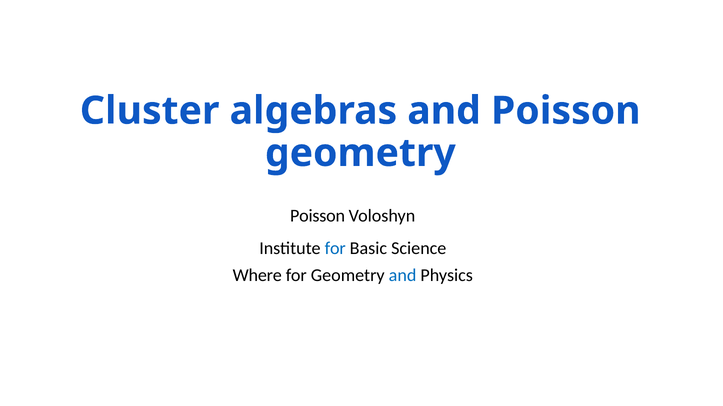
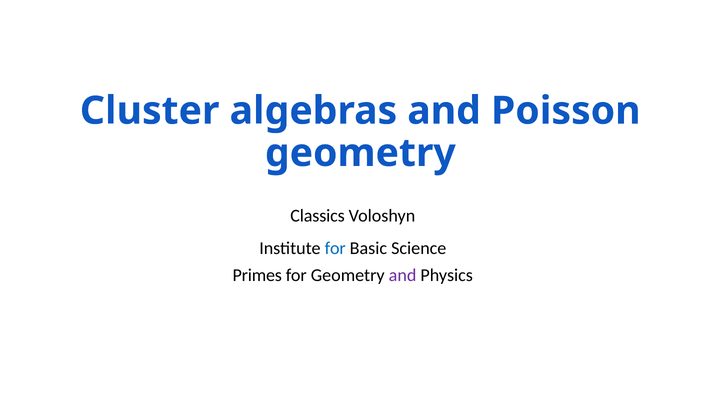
Poisson: Poisson -> Classics (318, 216)
Where: Where -> Primes (257, 276)
and colour: blue -> purple (403, 276)
